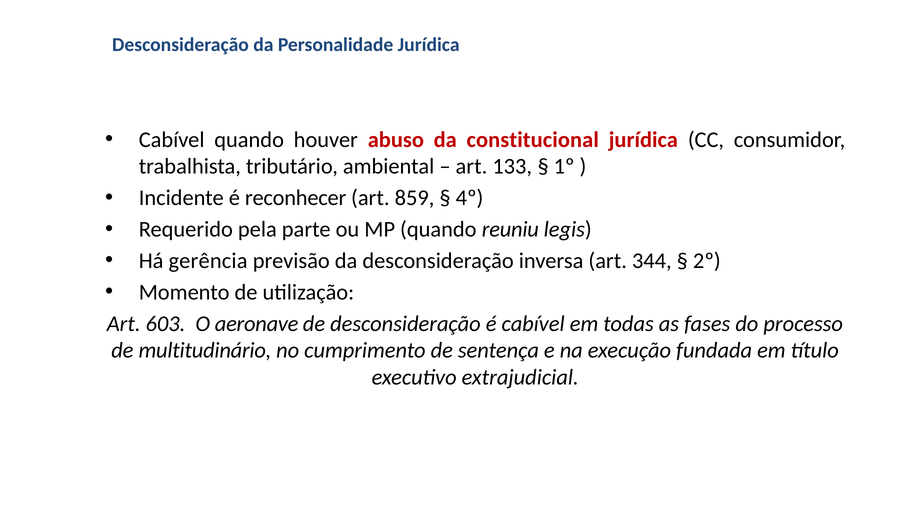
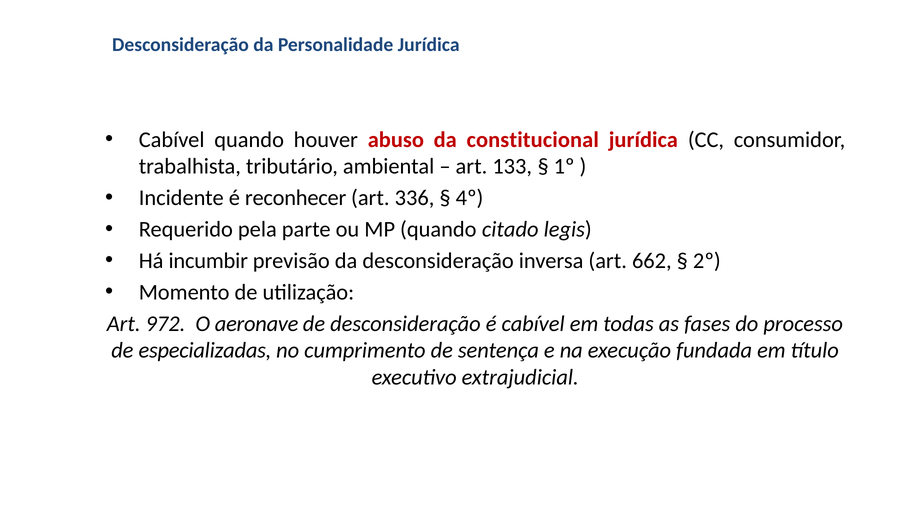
859: 859 -> 336 (415, 198)
reuniu: reuniu -> citado (510, 229)
gerência: gerência -> incumbir (208, 261)
344: 344 -> 662 (652, 261)
603: 603 -> 972 (165, 323)
multitudinário: multitudinário -> especializadas (205, 350)
